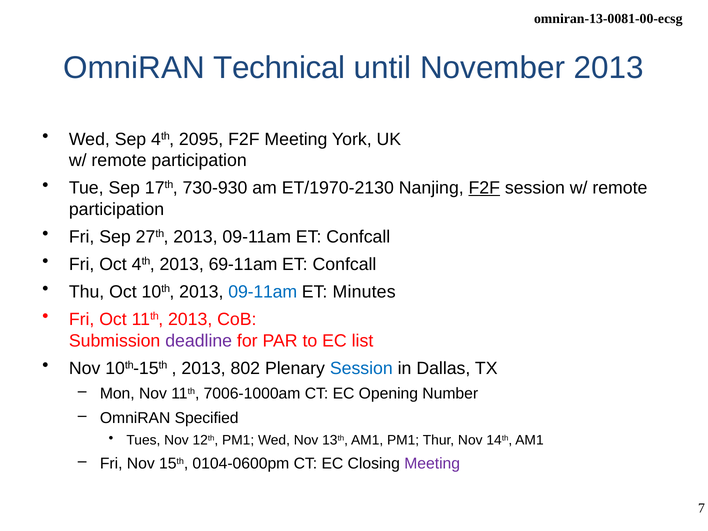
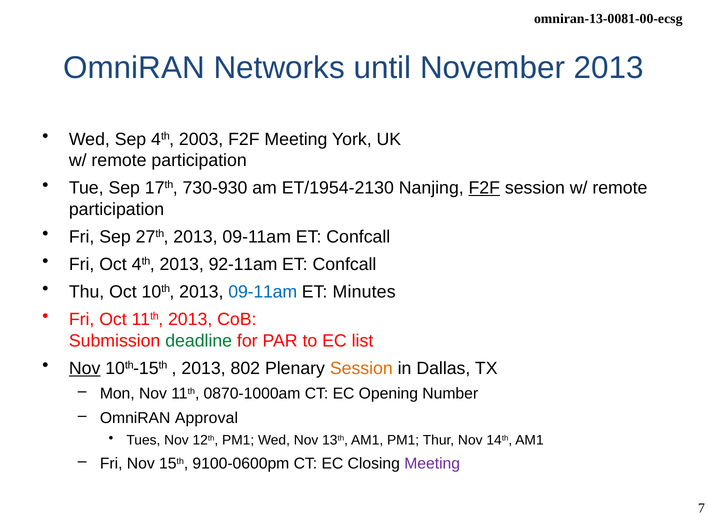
Technical: Technical -> Networks (279, 68)
2095: 2095 -> 2003 (201, 139)
ET/1970-2130: ET/1970-2130 -> ET/1954-2130 (338, 188)
69-11am: 69-11am -> 92-11am (243, 264)
deadline colour: purple -> green (199, 341)
Nov underline: none -> present (85, 368)
Session colour: blue -> orange (361, 368)
7006-1000am: 7006-1000am -> 0870-1000am (252, 394)
Specified: Specified -> Approval (206, 418)
0104-0600pm: 0104-0600pm -> 9100-0600pm (241, 464)
